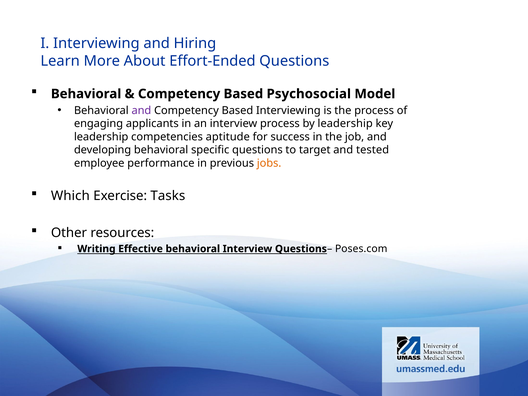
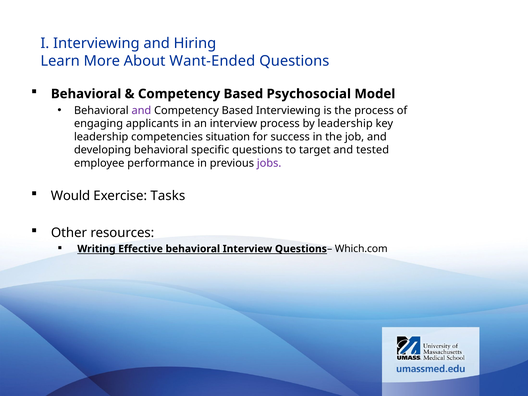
Effort-Ended: Effort-Ended -> Want-Ended (212, 61)
aptitude: aptitude -> situation (228, 137)
jobs colour: orange -> purple (269, 163)
Which: Which -> Would (70, 196)
Poses.com: Poses.com -> Which.com (361, 249)
